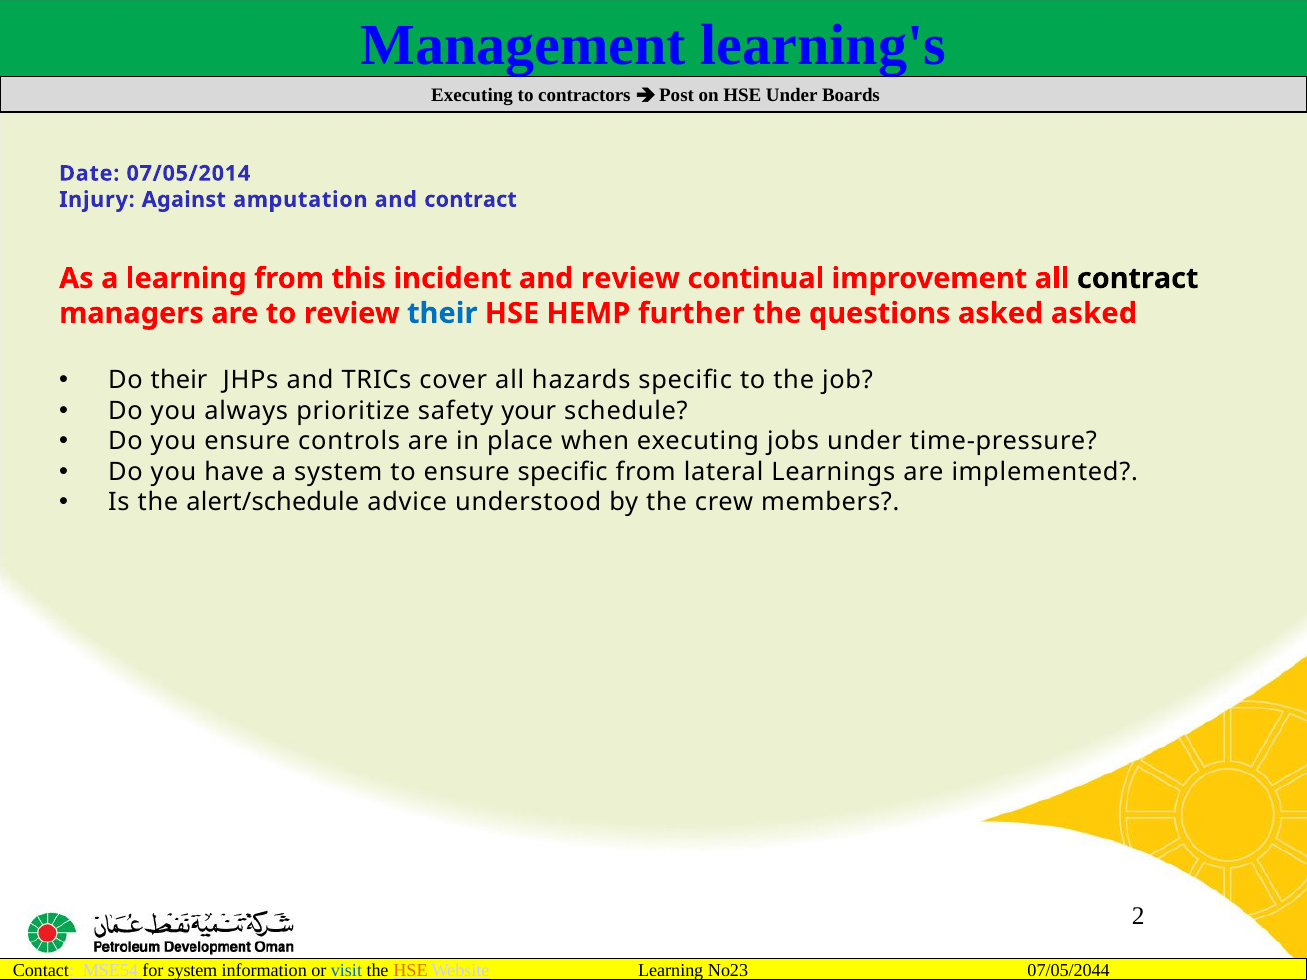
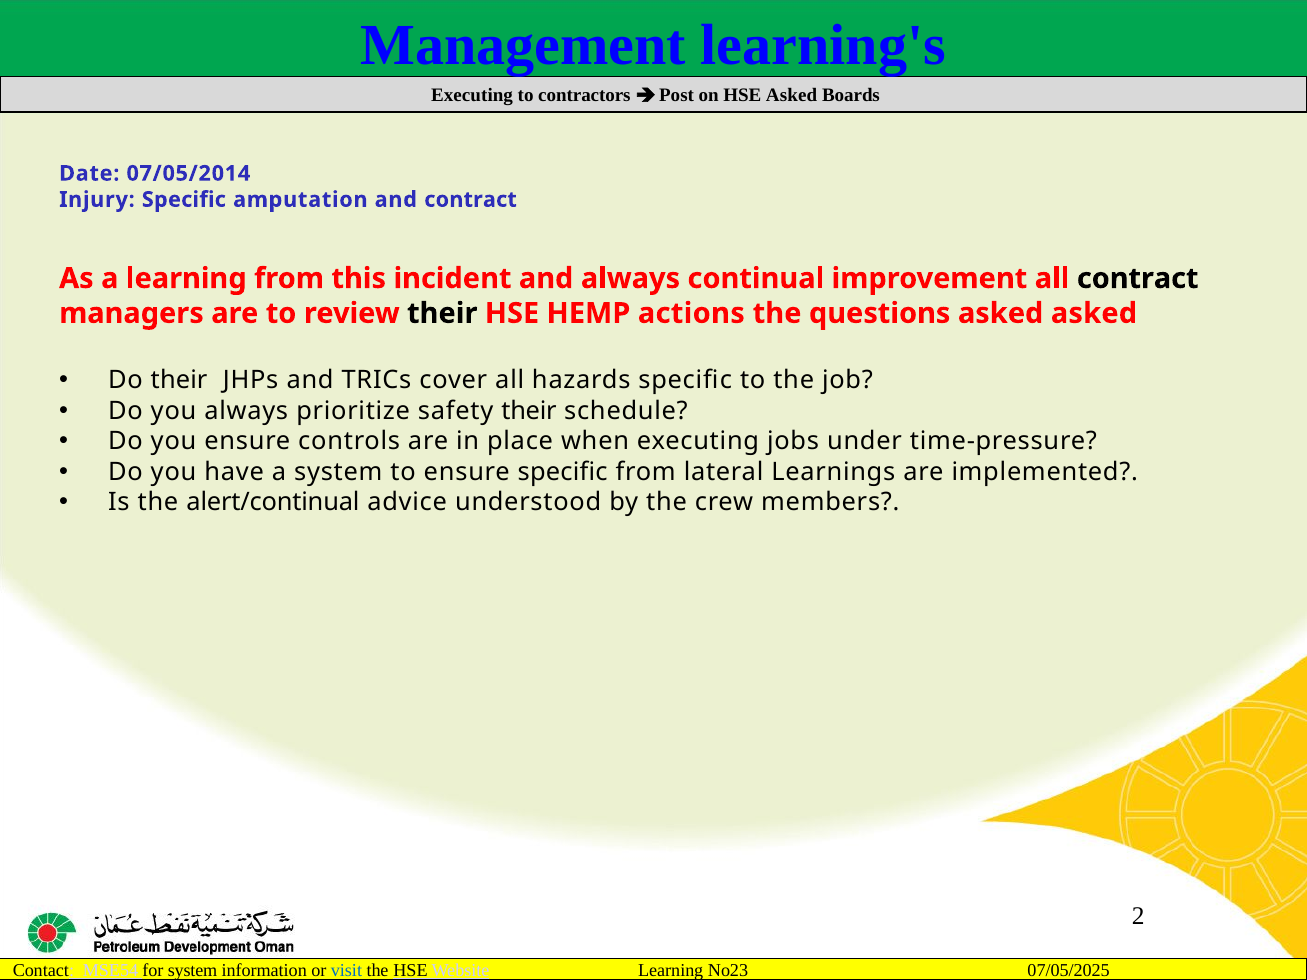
HSE Under: Under -> Asked (792, 95)
Injury Against: Against -> Specific (184, 200)
and review: review -> always (630, 279)
their colour: blue -> black (442, 313)
further: further -> actions (691, 313)
safety your: your -> their (529, 411)
alert/schedule: alert/schedule -> alert/continual (273, 503)
HSE colour: orange -> black (410, 971)
07/05/2044: 07/05/2044 -> 07/05/2025 (1069, 971)
